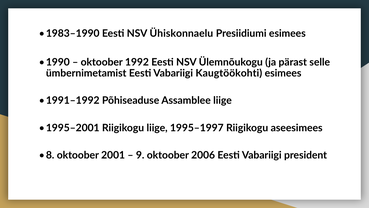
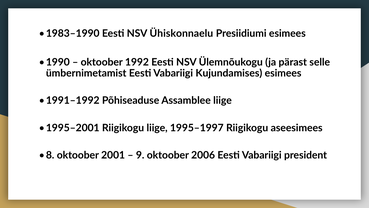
Kaugtöökohti: Kaugtöökohti -> Kujundamises (229, 73)
